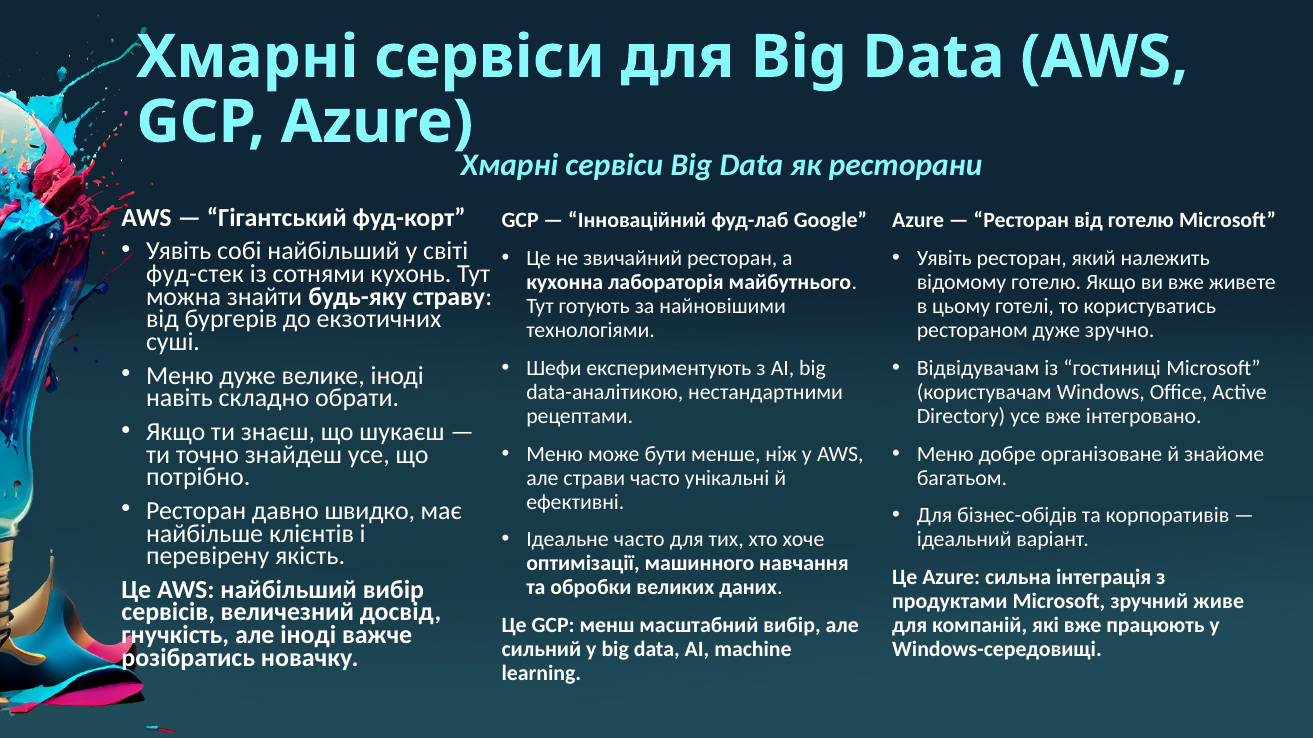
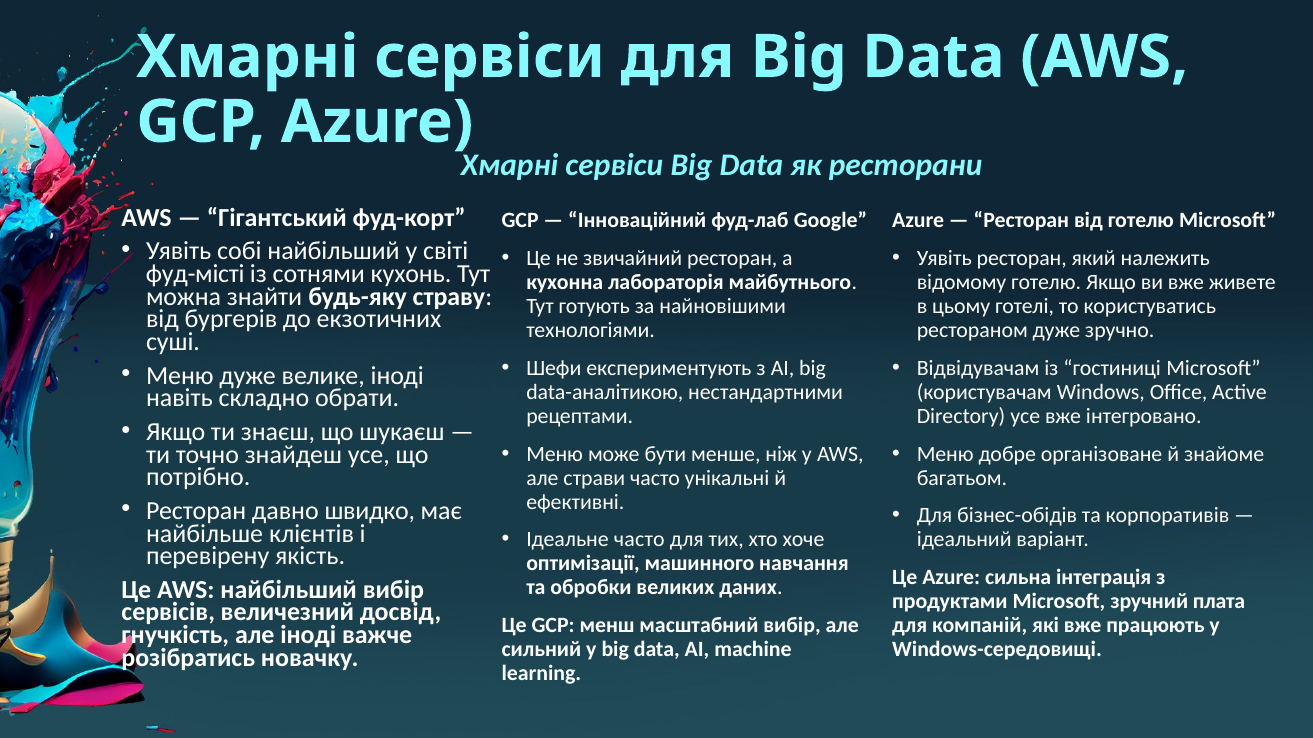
фуд-стек: фуд-стек -> фуд-місті (195, 274)
живе: живе -> плата (1219, 602)
